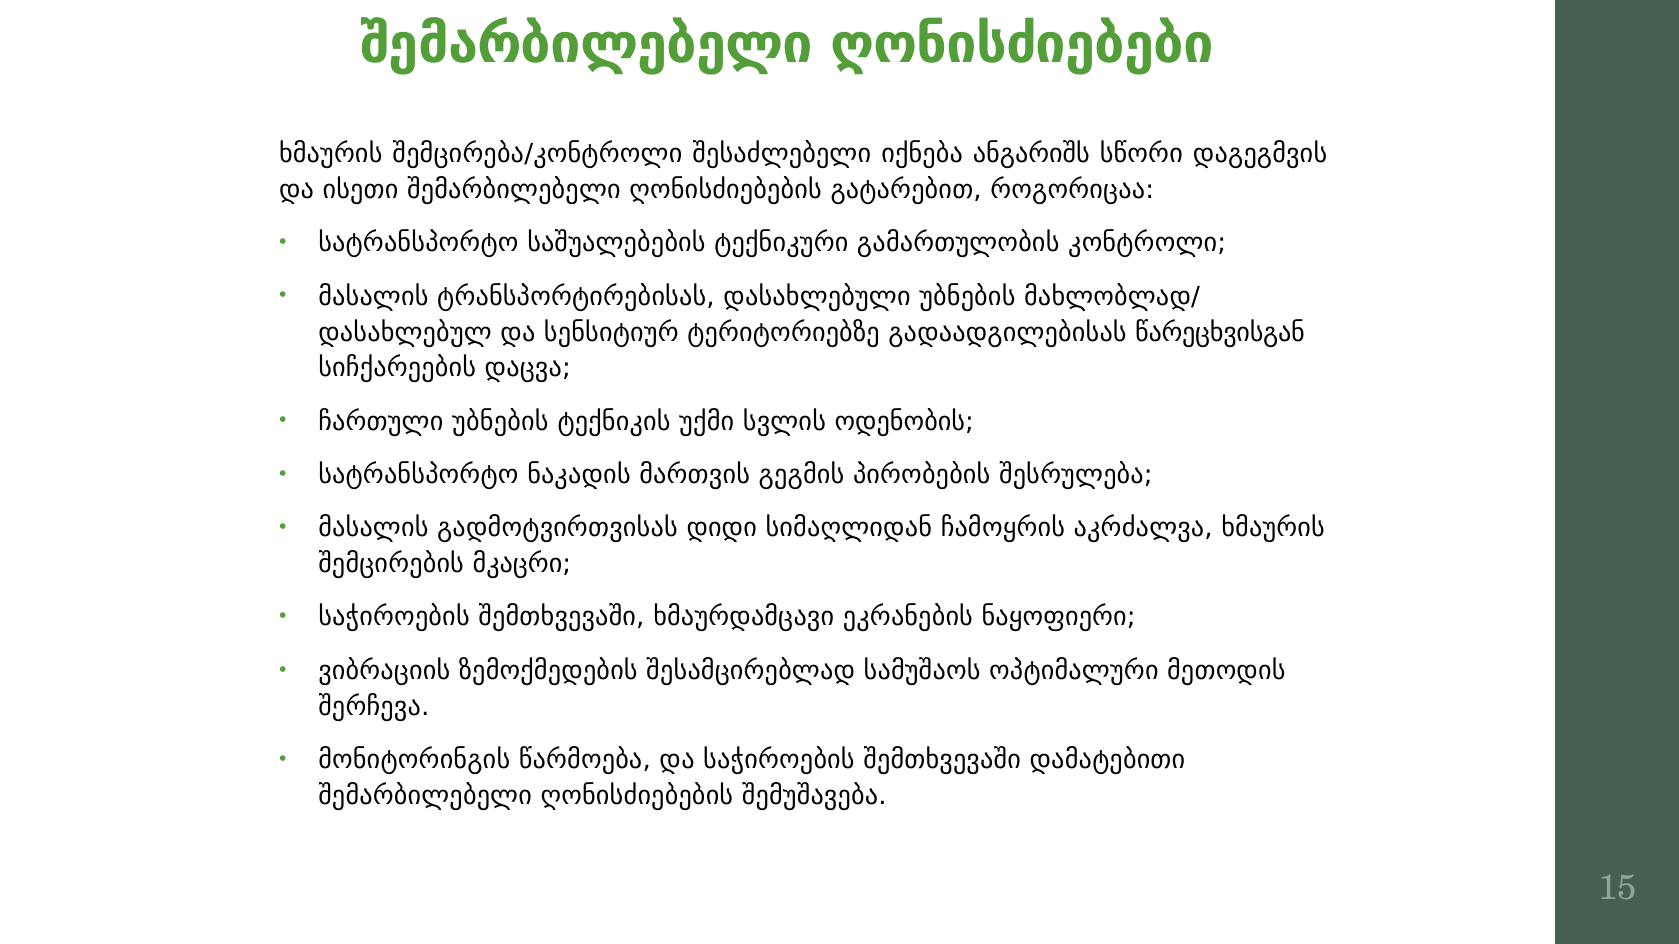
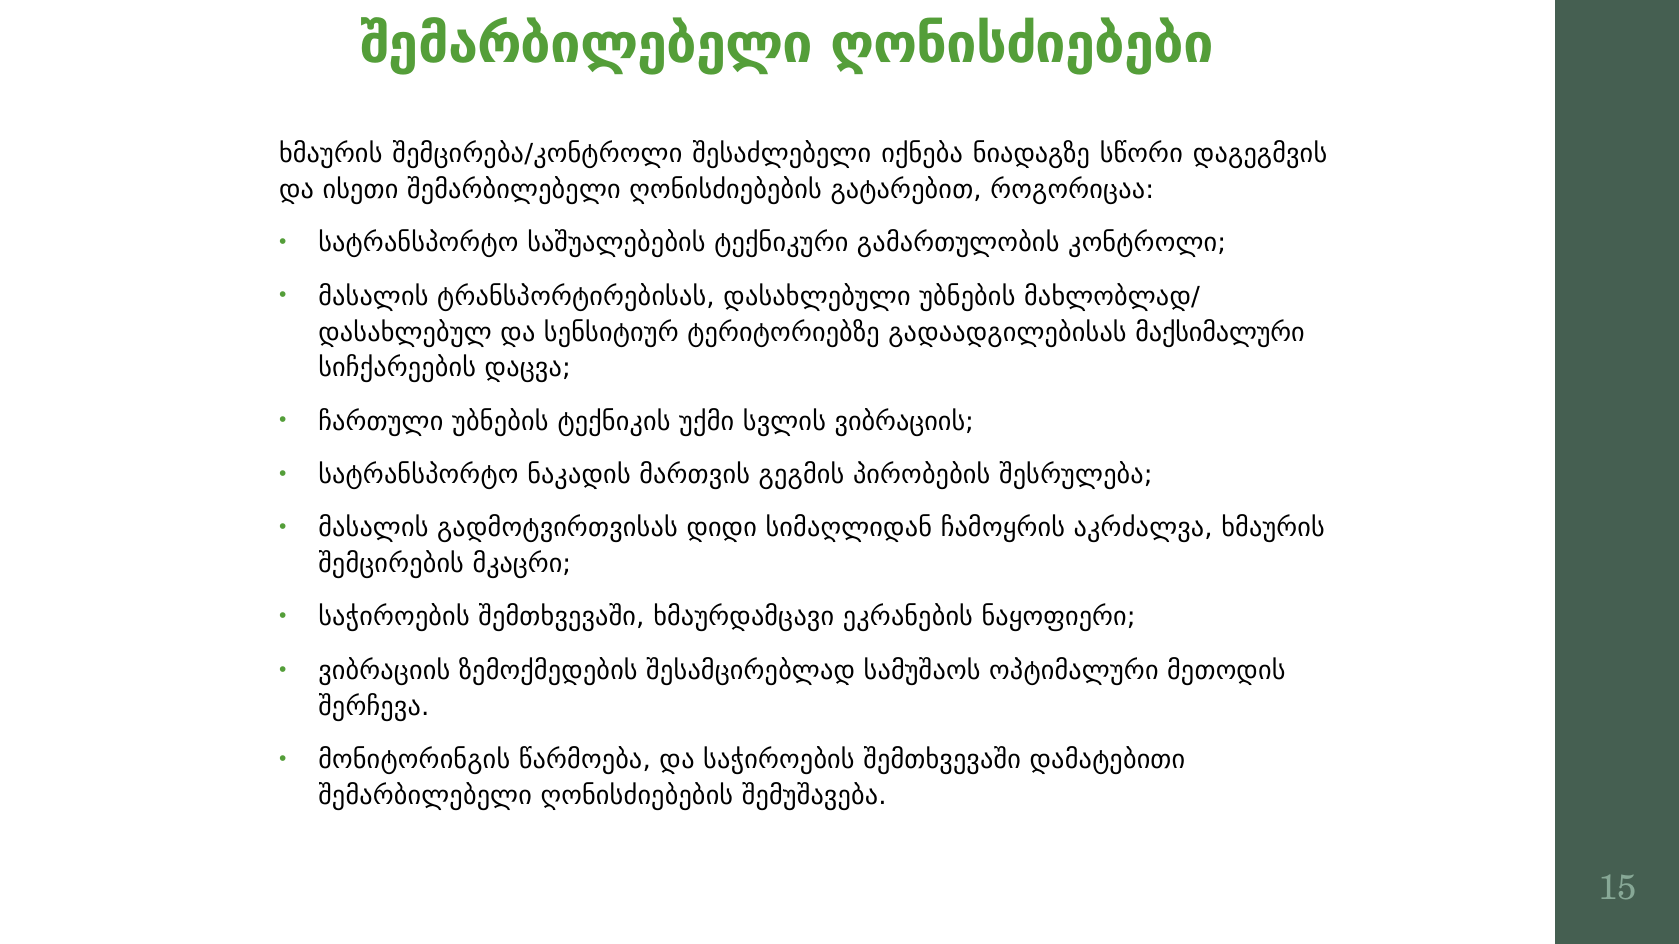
ანგარიშს: ანგარიშს -> ნიადაგზე (1031, 154)
წარეცხვისგან: წარეცხვისგან -> მაქსიმალური (1220, 333)
სვლის ოდენობის: ოდენობის -> ვიბრაციის (904, 422)
